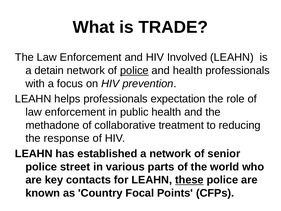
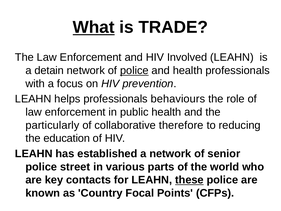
What underline: none -> present (94, 27)
expectation: expectation -> behaviours (178, 99)
methadone: methadone -> particularly (52, 125)
treatment: treatment -> therefore (181, 125)
response: response -> education (67, 138)
